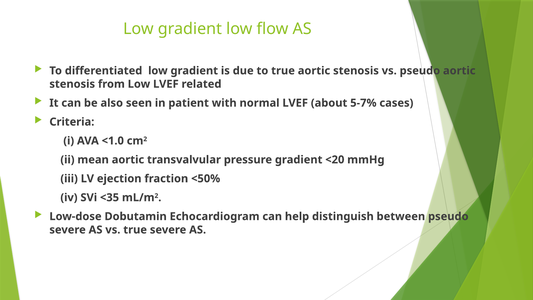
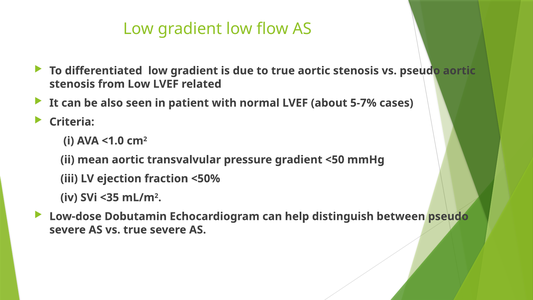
<20: <20 -> <50 (335, 160)
